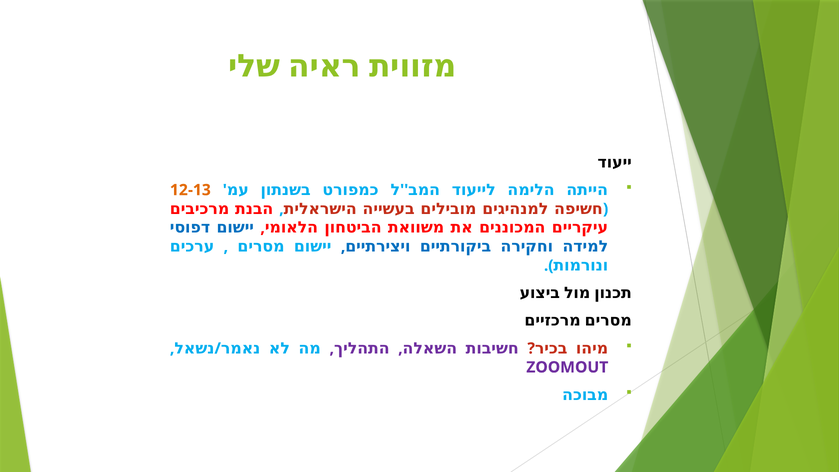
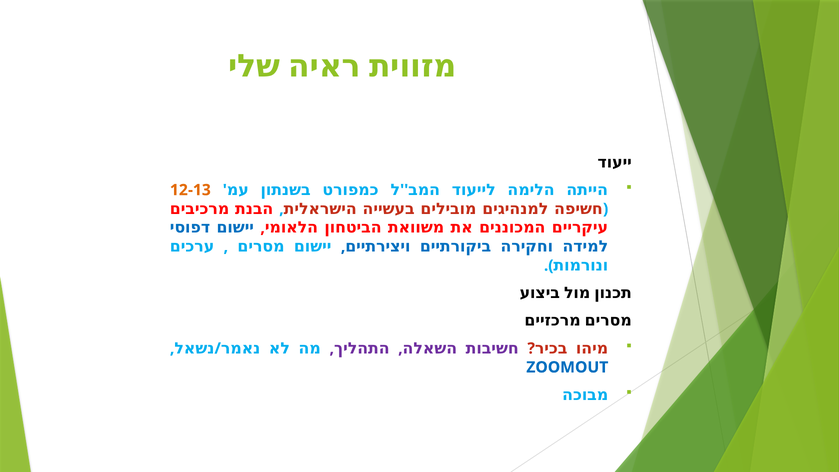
ZOOMOUT colour: purple -> blue (567, 367)
